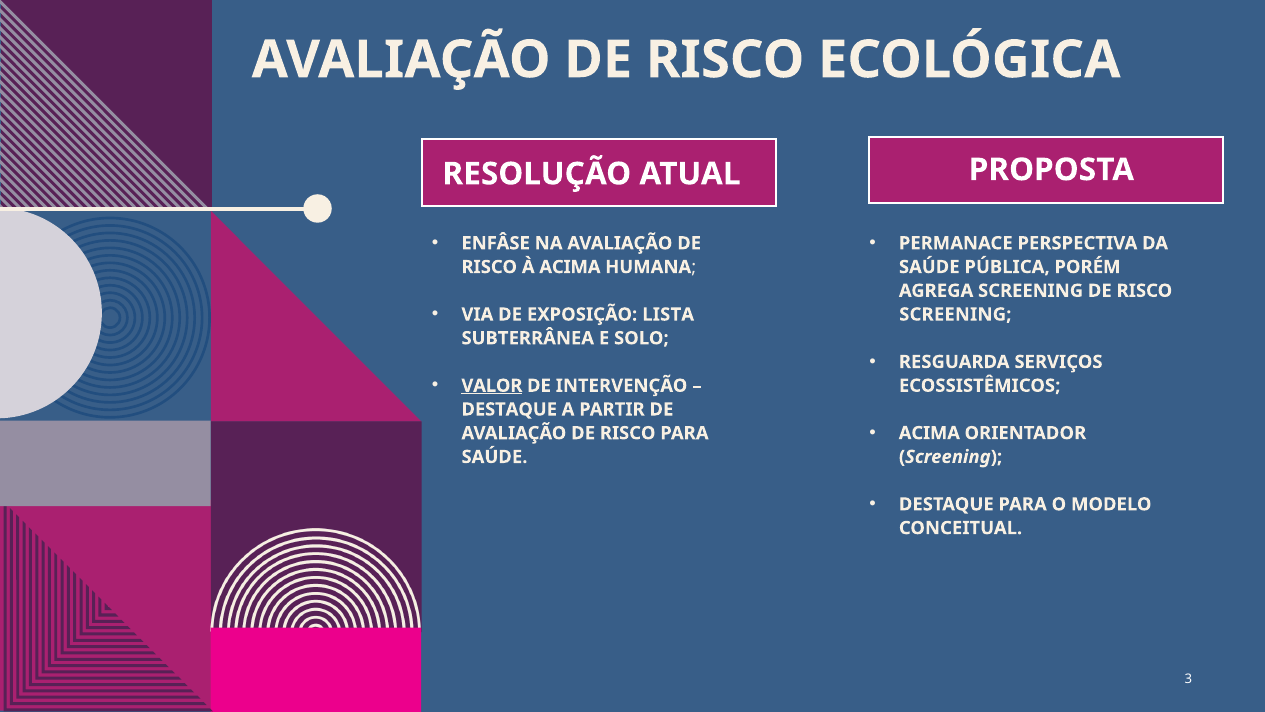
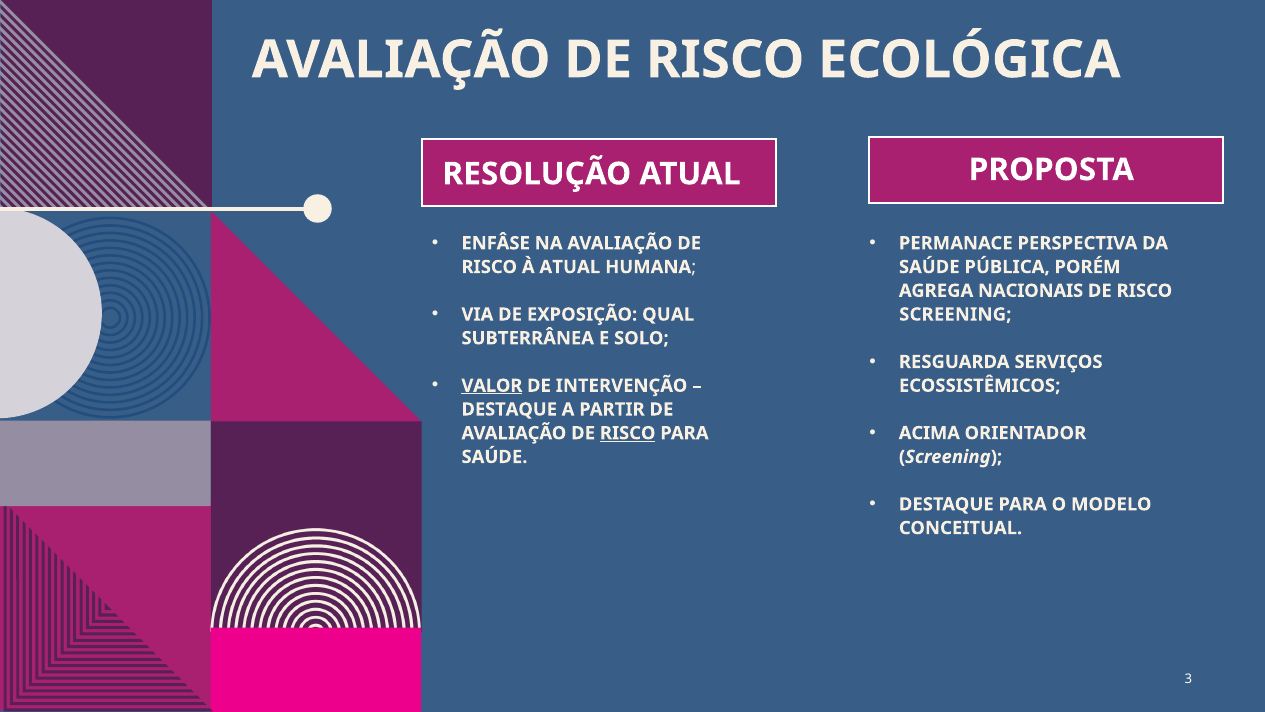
À ACIMA: ACIMA -> ATUAL (570, 267)
AGREGA SCREENING: SCREENING -> NACIONAIS (1031, 291)
LISTA: LISTA -> QUAL (668, 314)
RISCO underline: none -> present (628, 433)
